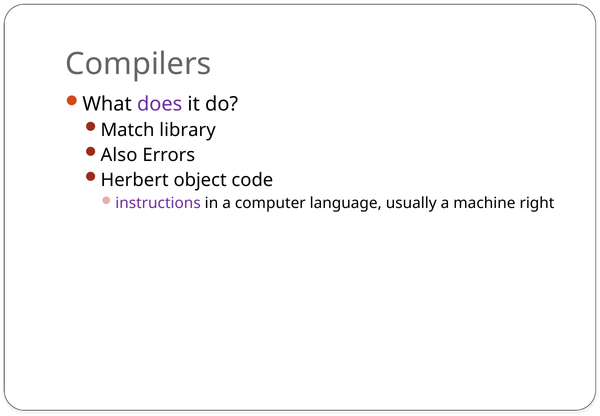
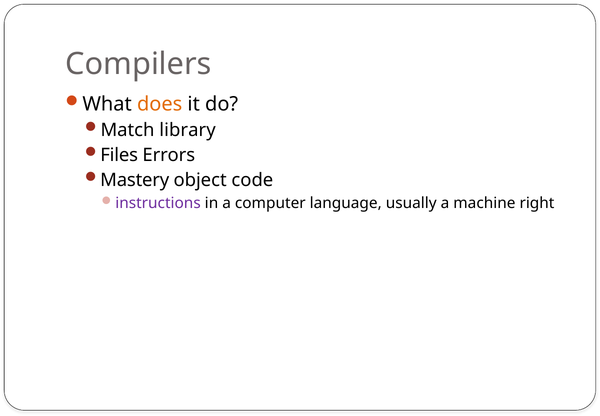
does colour: purple -> orange (160, 104)
Also: Also -> Files (119, 155)
Herbert: Herbert -> Mastery (135, 180)
